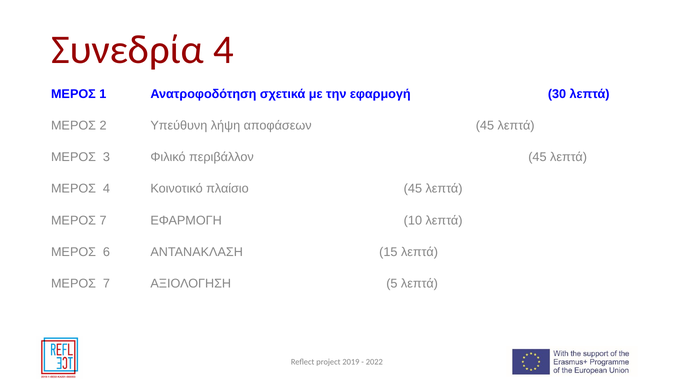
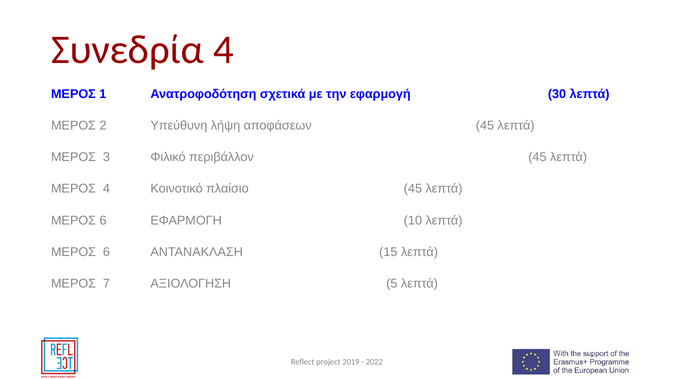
7: 7 -> 6 (103, 220)
